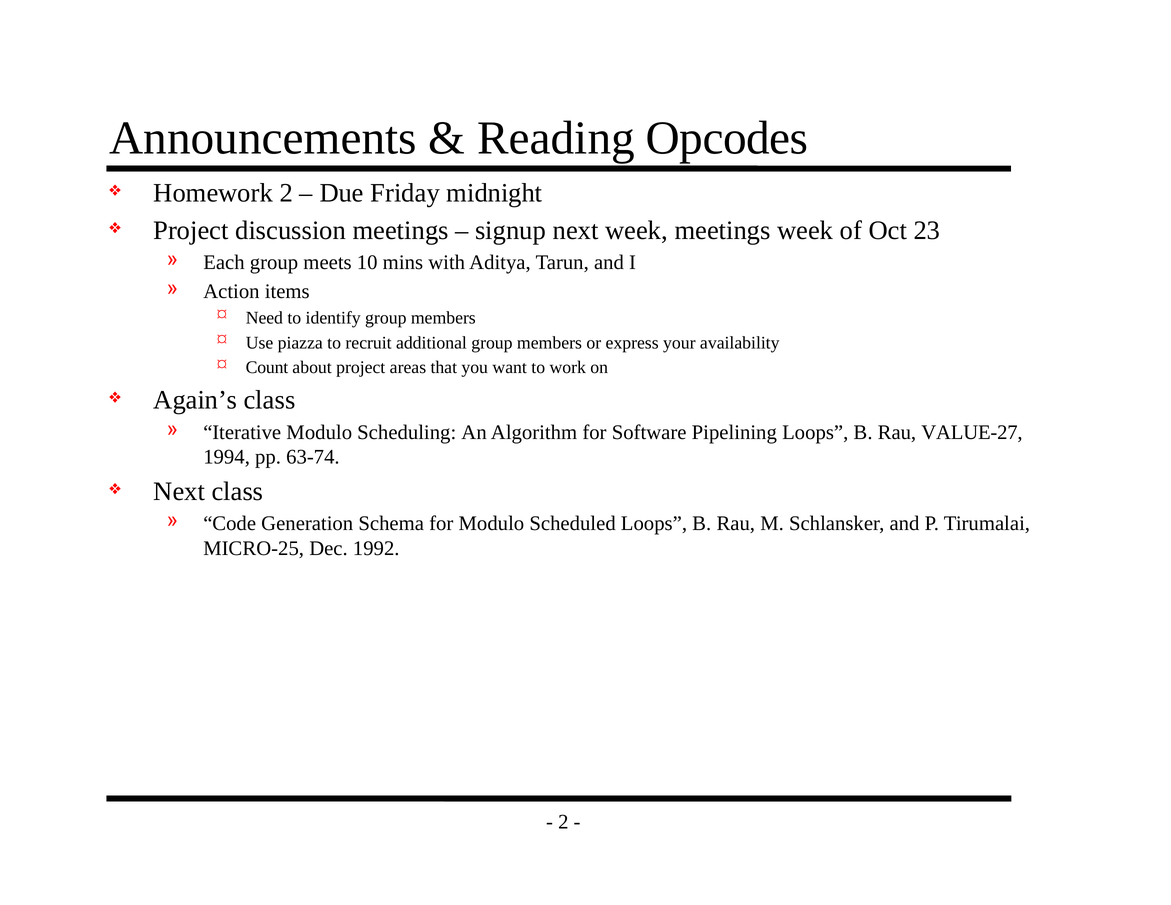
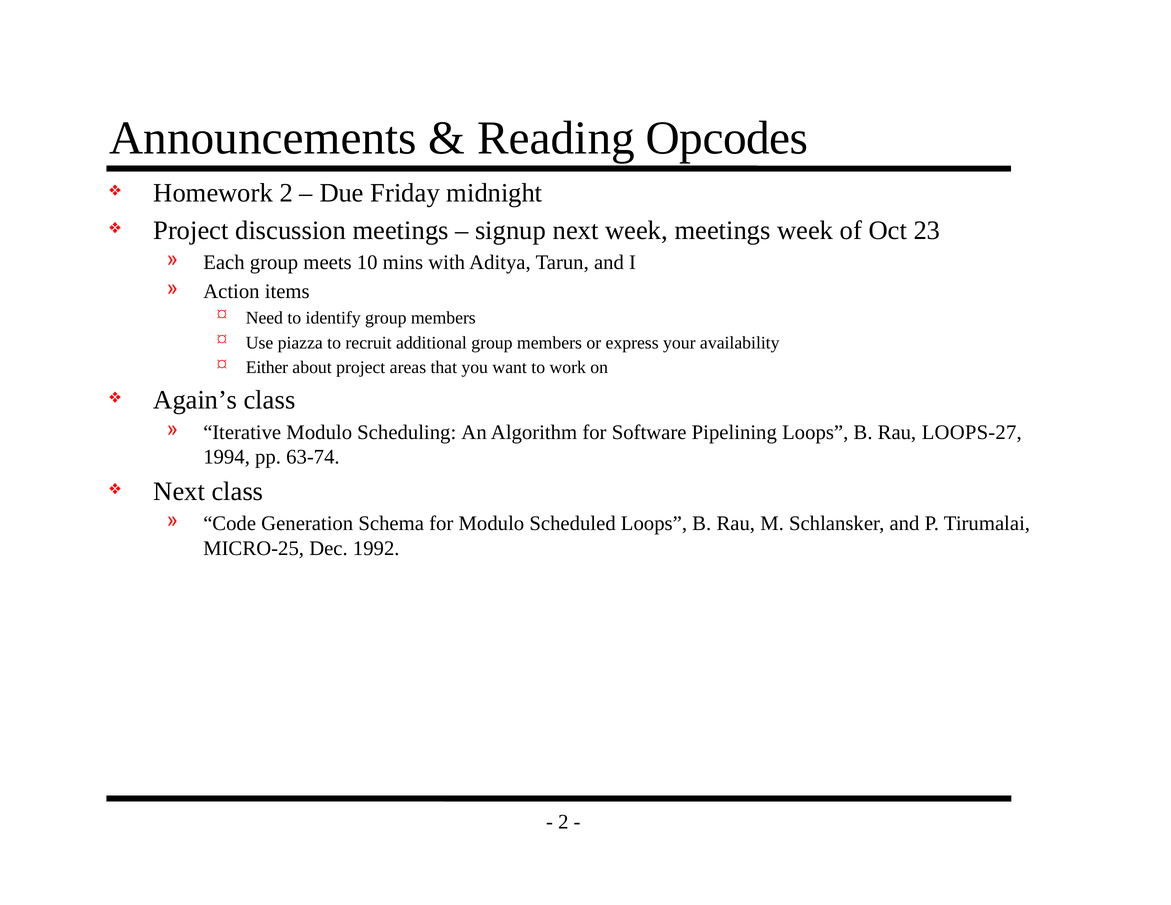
Count: Count -> Either (267, 368)
VALUE-27: VALUE-27 -> LOOPS-27 (972, 432)
